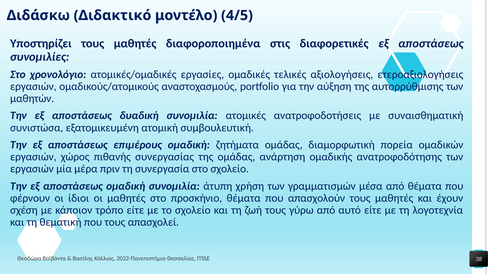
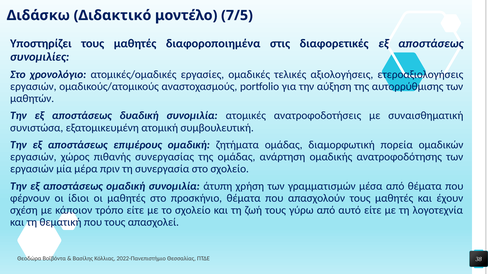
4/5: 4/5 -> 7/5 (237, 15)
